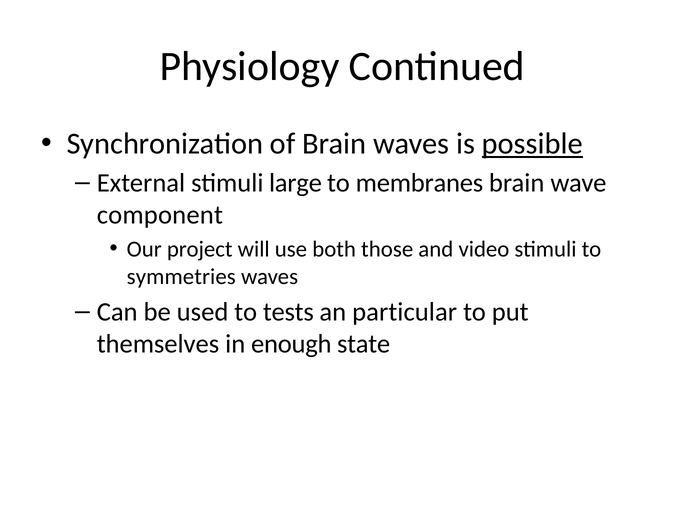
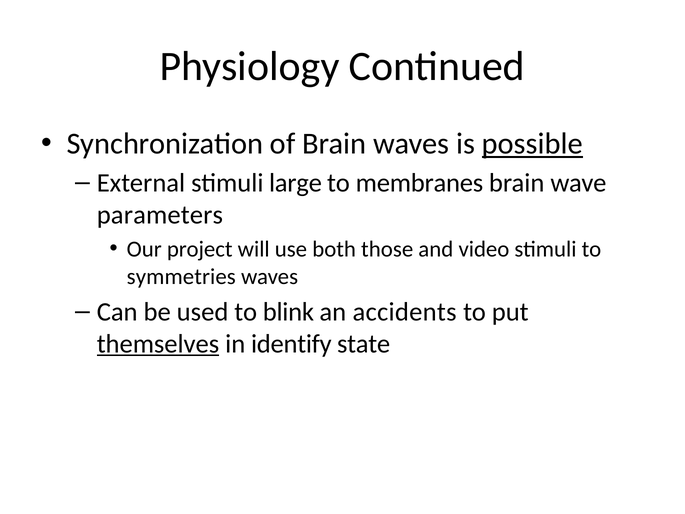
component: component -> parameters (160, 215)
tests: tests -> blink (288, 312)
particular: particular -> accidents (405, 312)
themselves underline: none -> present (158, 344)
enough: enough -> identify (291, 344)
